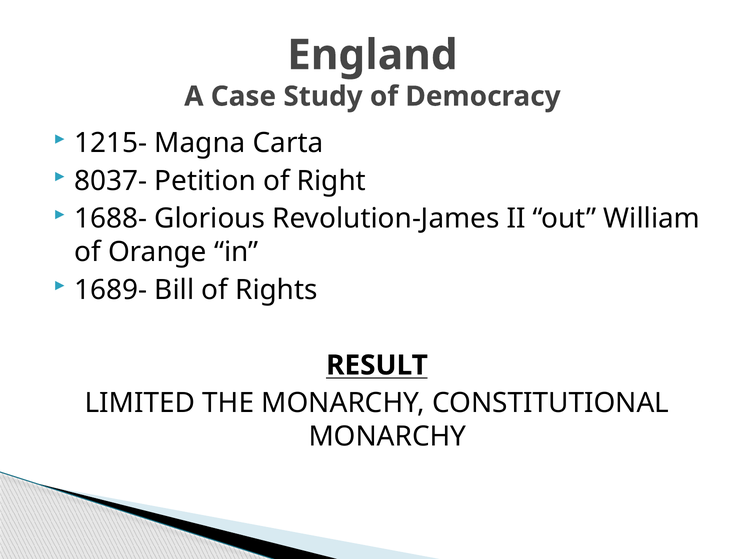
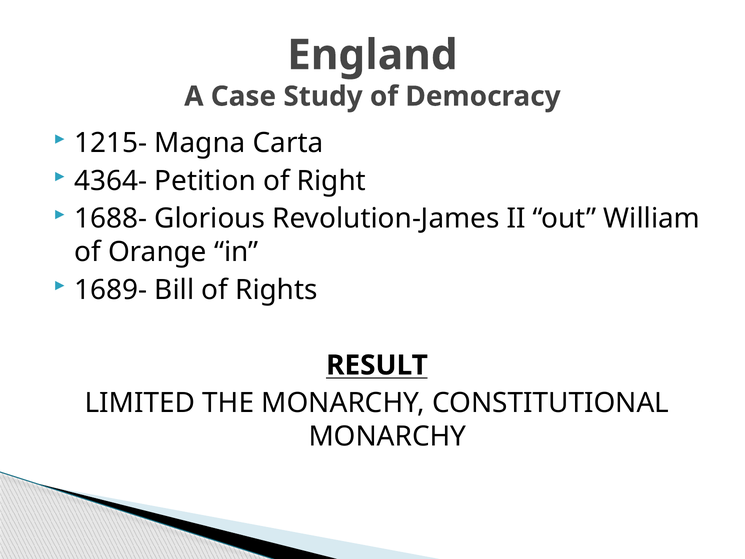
8037-: 8037- -> 4364- (111, 181)
